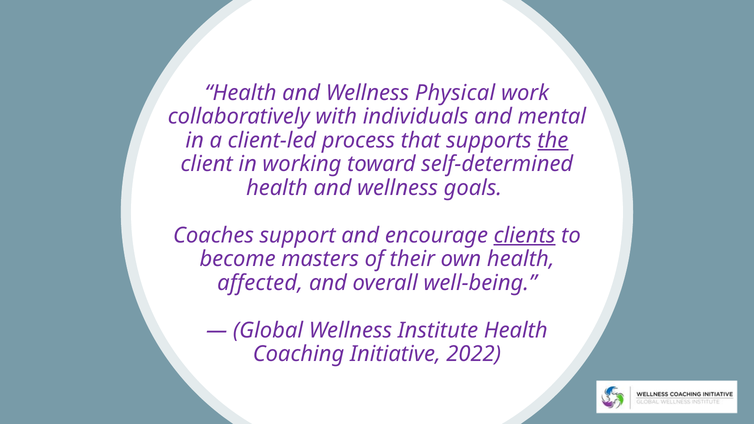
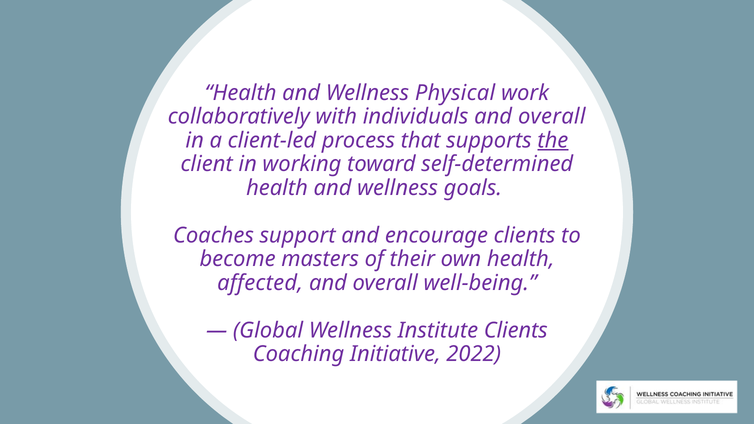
individuals and mental: mental -> overall (552, 117)
clients underline: present -> none (525, 235)
Institute Health: Health -> Clients (516, 330)
